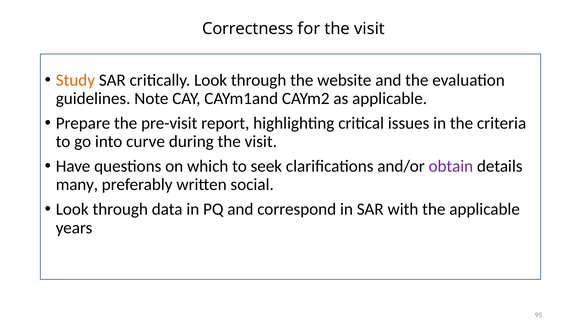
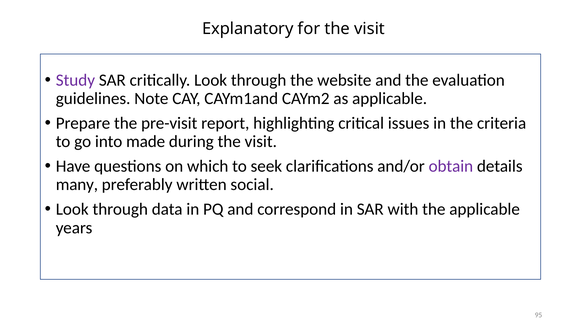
Correctness: Correctness -> Explanatory (248, 29)
Study colour: orange -> purple (75, 80)
curve: curve -> made (146, 142)
